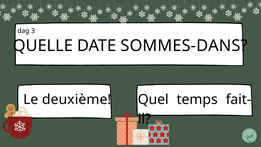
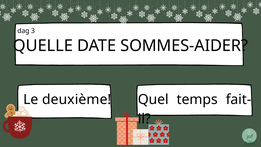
SOMMES-DANS: SOMMES-DANS -> SOMMES-AIDER (184, 46)
